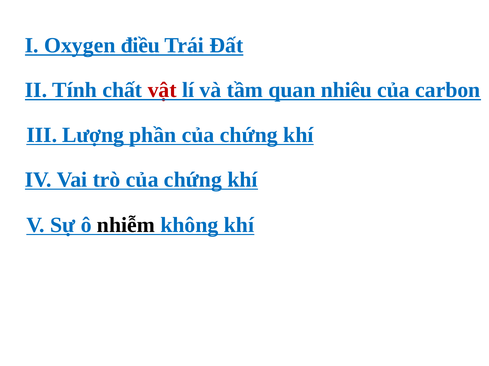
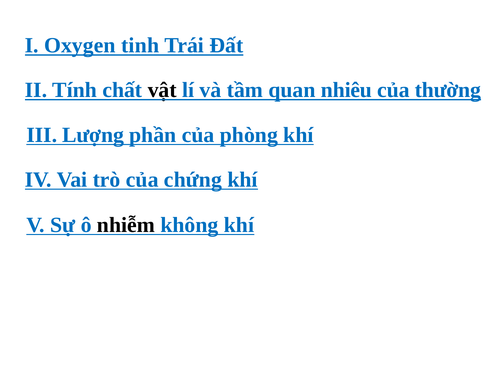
điều: điều -> tinh (140, 46)
vật colour: red -> black (162, 90)
carbon: carbon -> thường (448, 90)
phần của chứng: chứng -> phòng (249, 135)
